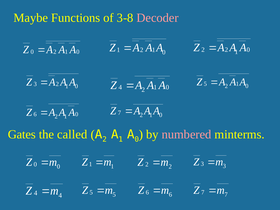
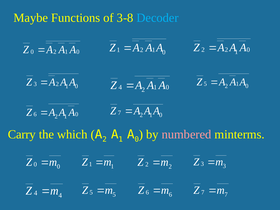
Decoder colour: pink -> light blue (158, 18)
Gates: Gates -> Carry (22, 134)
called: called -> which (72, 134)
